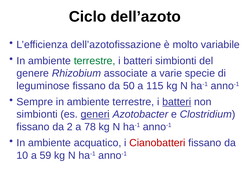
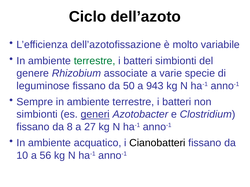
115: 115 -> 943 (155, 86)
batteri underline: present -> none (177, 102)
2: 2 -> 8 (70, 127)
78: 78 -> 27 (90, 127)
Cianobatteri colour: red -> black (157, 143)
59: 59 -> 56 (46, 156)
